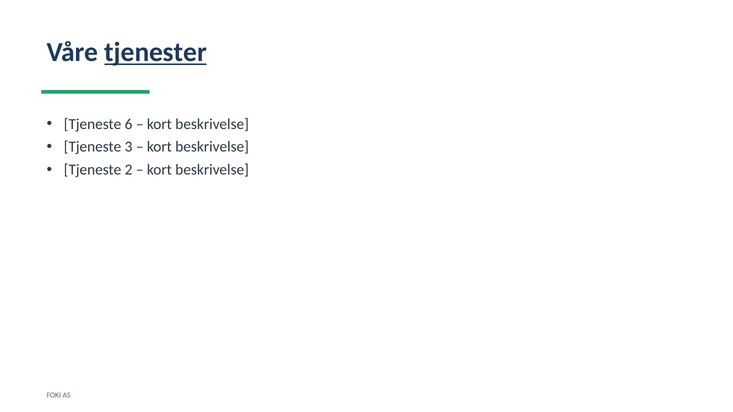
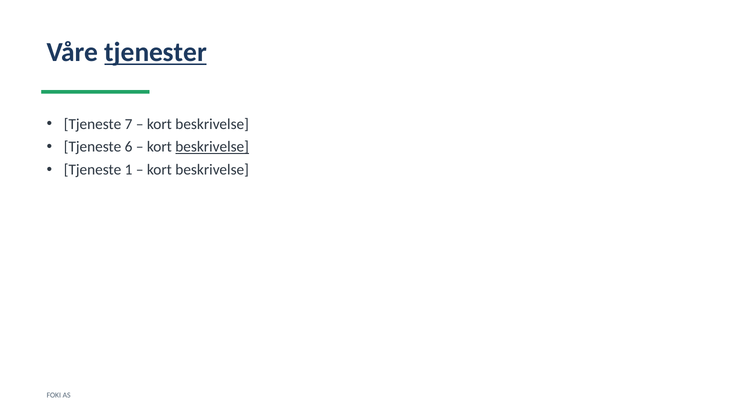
6: 6 -> 7 (129, 124)
3: 3 -> 6 (129, 147)
beskrivelse underline: none -> present (212, 147)
2: 2 -> 1 (129, 170)
